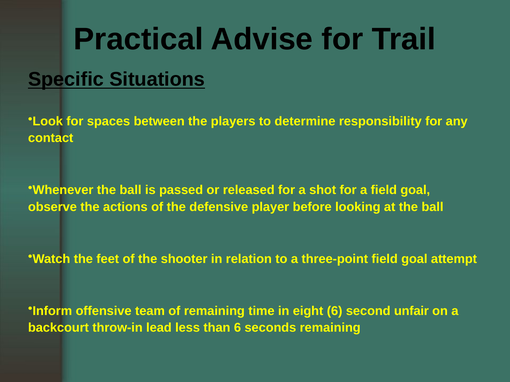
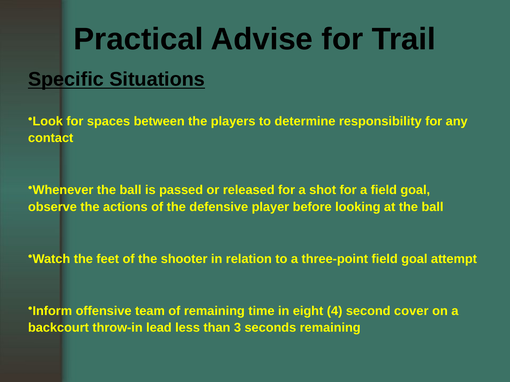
eight 6: 6 -> 4 (335, 311)
unfair: unfair -> cover (411, 311)
than 6: 6 -> 3 (237, 328)
